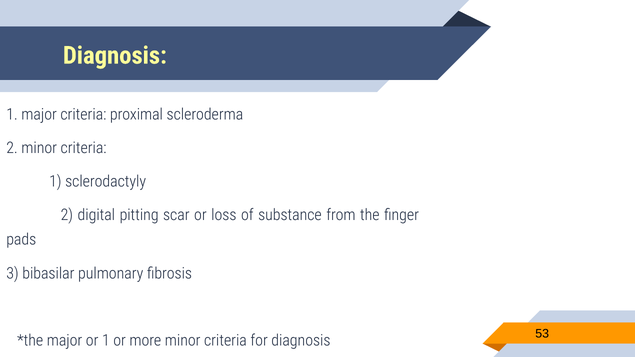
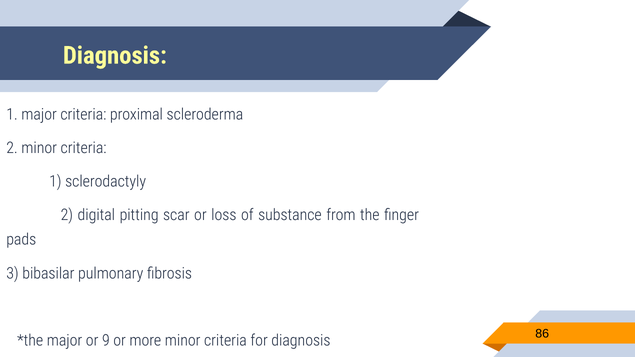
or 1: 1 -> 9 (106, 341)
53: 53 -> 86 (542, 334)
